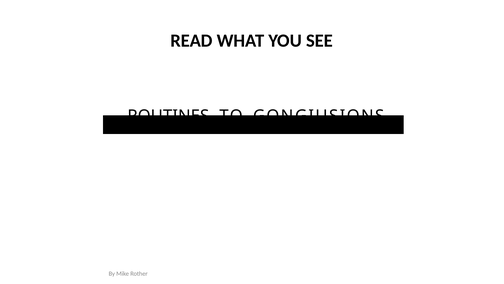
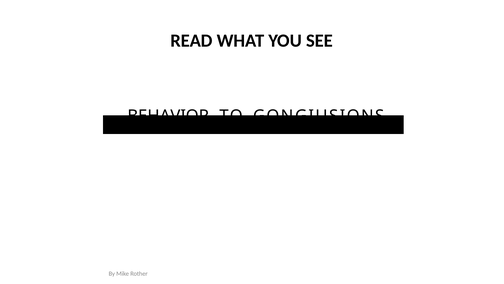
ROUTINES: ROUTINES -> BEHAVIOR (168, 116)
